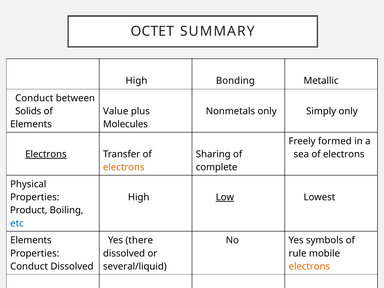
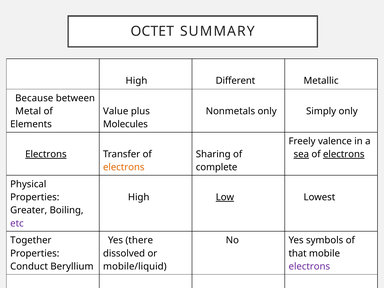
Bonding: Bonding -> Different (235, 81)
Conduct: Conduct -> Because (34, 98)
Solids: Solids -> Metal (28, 111)
formed: formed -> valence (335, 141)
sea underline: none -> present (301, 154)
electrons underline: none -> present (344, 154)
Product: Product -> Greater (29, 210)
etc colour: blue -> purple (17, 223)
Elements: Elements -> Together (31, 240)
rule: rule -> that (298, 253)
Conduct Dissolved: Dissolved -> Beryllium (72, 266)
several/liquid: several/liquid -> mobile/liquid (135, 266)
electrons colour: orange -> purple (309, 266)
